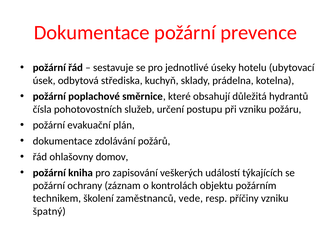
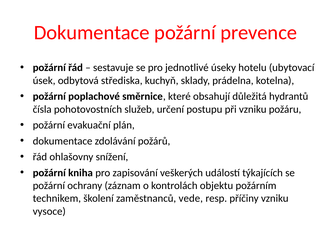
domov: domov -> snížení (112, 157)
špatný: špatný -> vysoce (49, 211)
